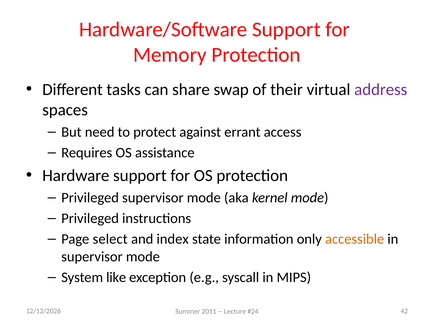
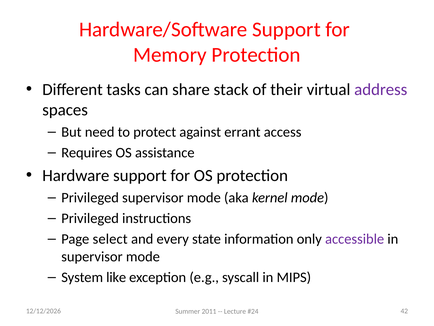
swap: swap -> stack (231, 89)
index: index -> every (173, 239)
accessible colour: orange -> purple (355, 239)
